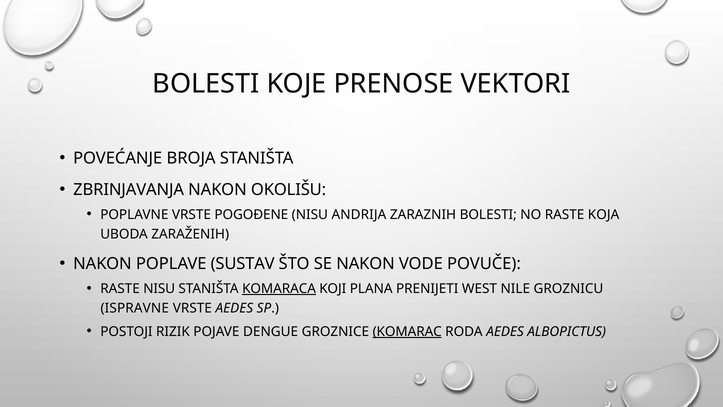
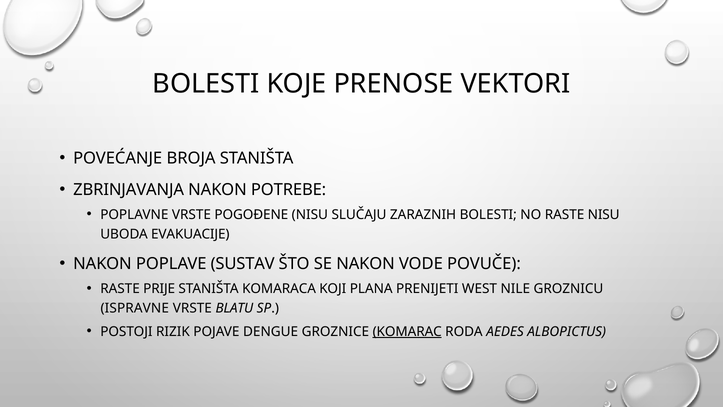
OKOLIŠU: OKOLIŠU -> POTREBE (289, 190)
ANDRIJA: ANDRIJA -> SLUČAJU (359, 214)
RASTE KOJA: KOJA -> NISU (604, 214)
ZARAŽENIH: ZARAŽENIH -> EVAKUACIJE (190, 234)
RASTE NISU: NISU -> PRIJE (159, 289)
KOMARACA underline: present -> none (279, 289)
VRSTE AEDES: AEDES -> BLATU (234, 308)
